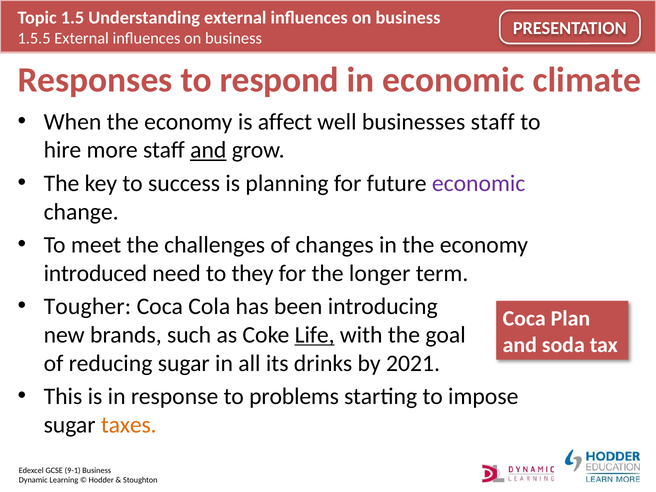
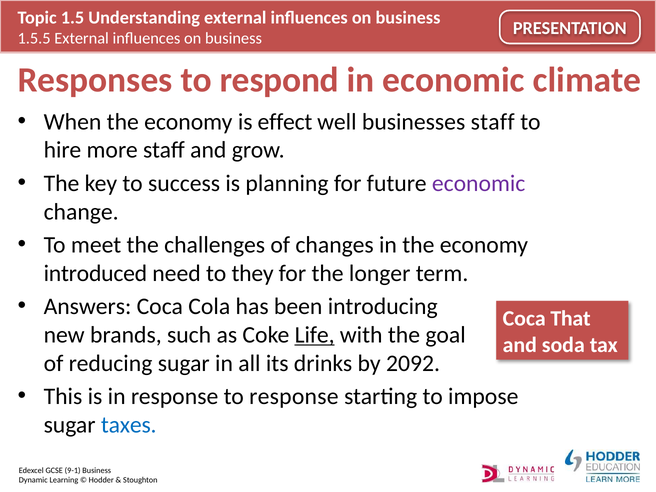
affect: affect -> effect (285, 122)
and underline: present -> none (208, 150)
Tougher: Tougher -> Answers (87, 306)
Plan: Plan -> That (571, 319)
2021: 2021 -> 2092 (413, 363)
to problems: problems -> response (294, 396)
taxes colour: orange -> blue (129, 425)
